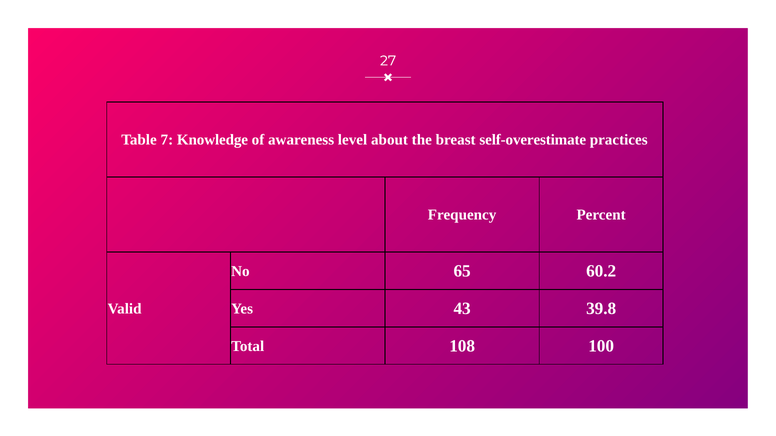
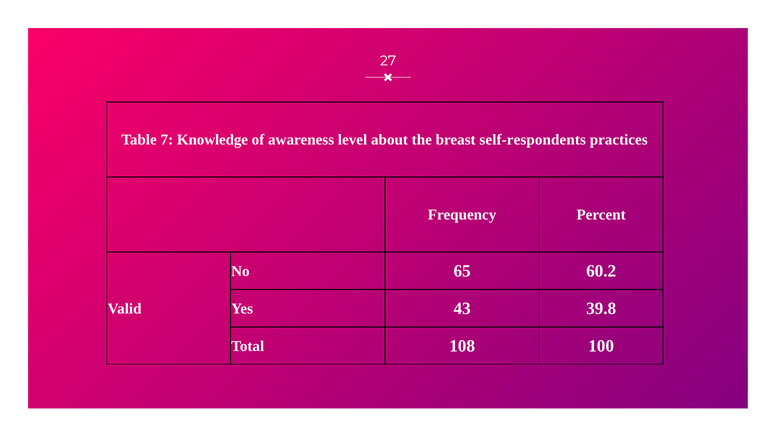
self-overestimate: self-overestimate -> self-respondents (533, 140)
